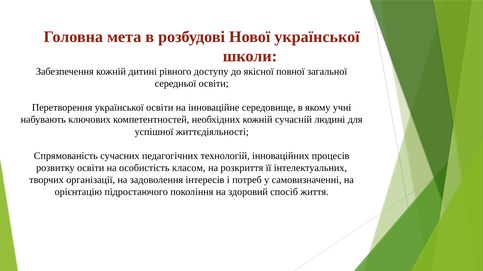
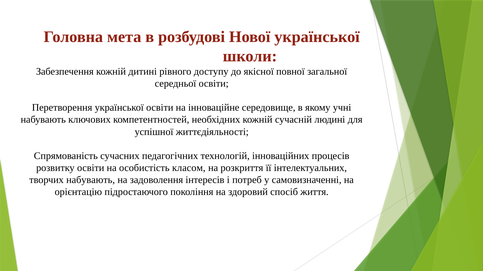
творчих організації: організації -> набувають (91, 180)
